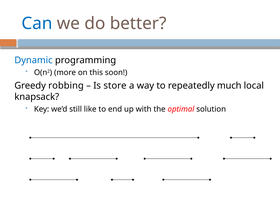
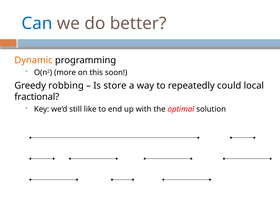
Dynamic colour: blue -> orange (34, 60)
much: much -> could (229, 86)
knapsack: knapsack -> fractional (37, 97)
